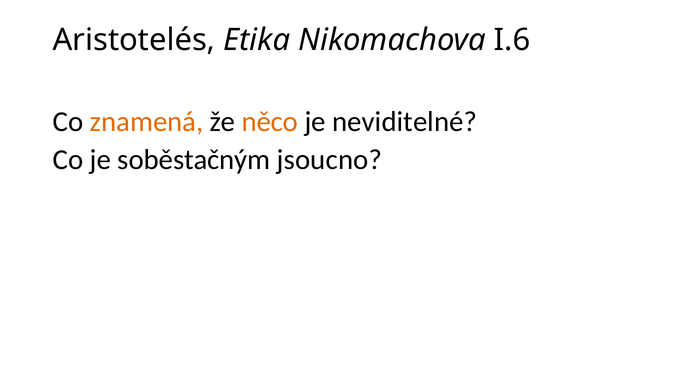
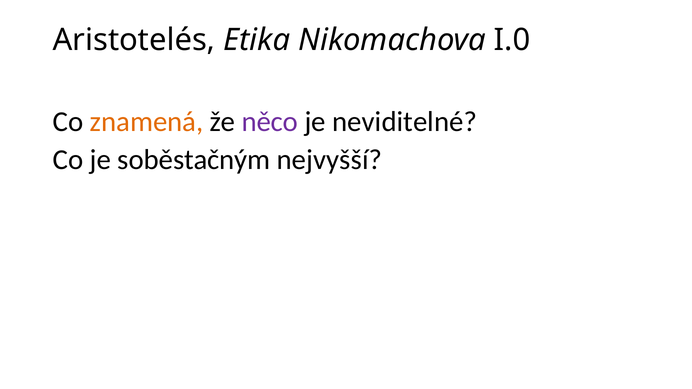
I.6: I.6 -> I.0 (512, 40)
něco colour: orange -> purple (270, 122)
jsoucno: jsoucno -> nejvyšší (329, 160)
